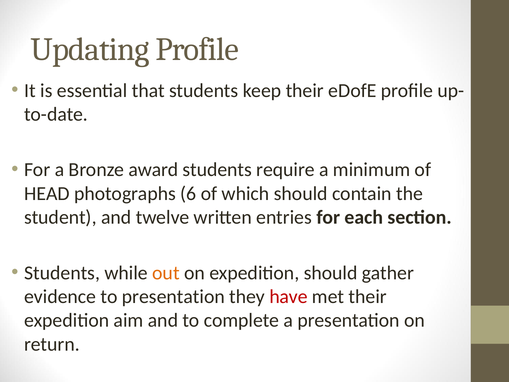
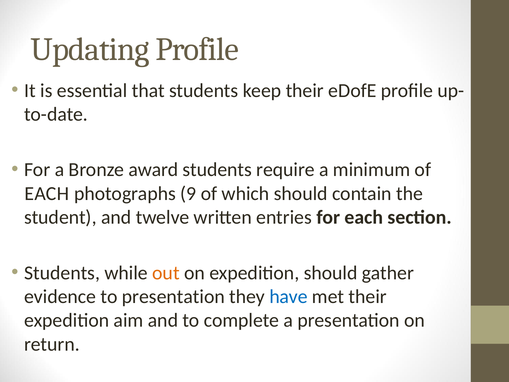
HEAD: HEAD -> EACH (47, 193)
6: 6 -> 9 (188, 193)
have colour: red -> blue (289, 296)
